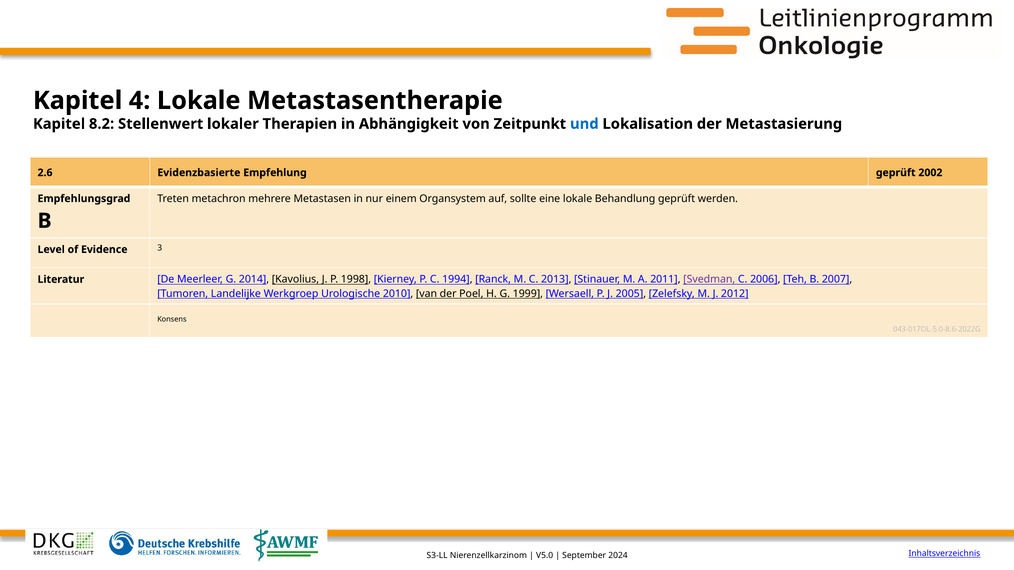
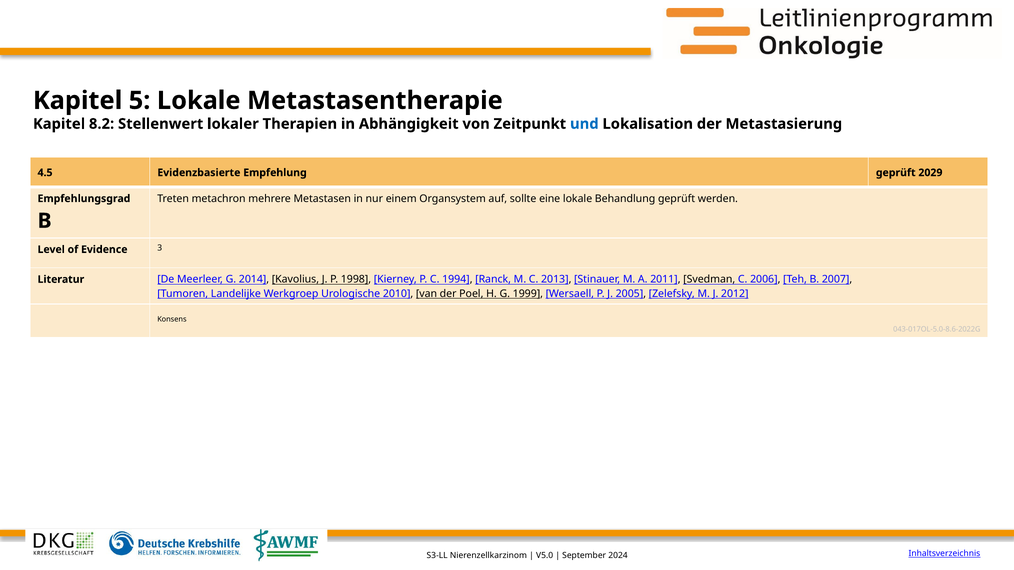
4: 4 -> 5 (140, 101)
2.6: 2.6 -> 4.5 (45, 173)
2002: 2002 -> 2029 (930, 173)
Svedman colour: purple -> black (709, 280)
